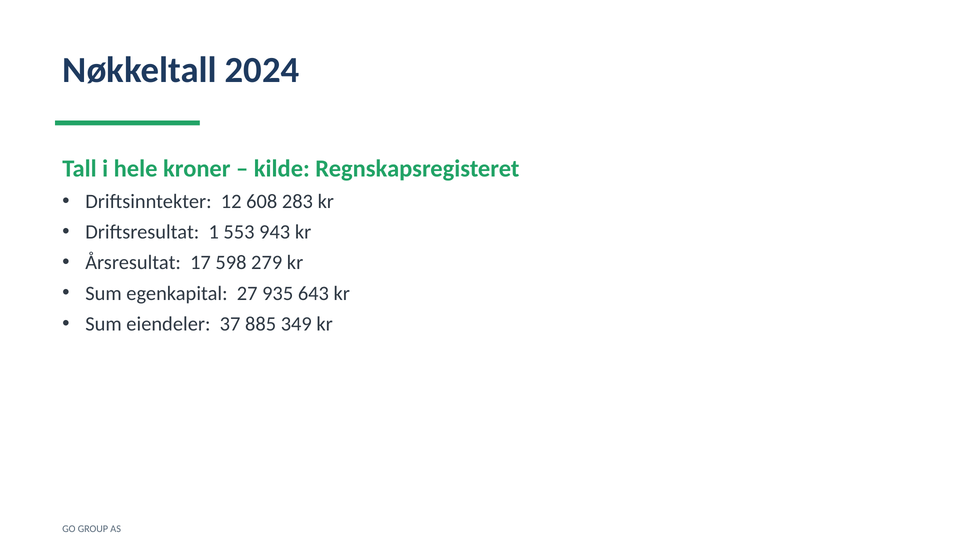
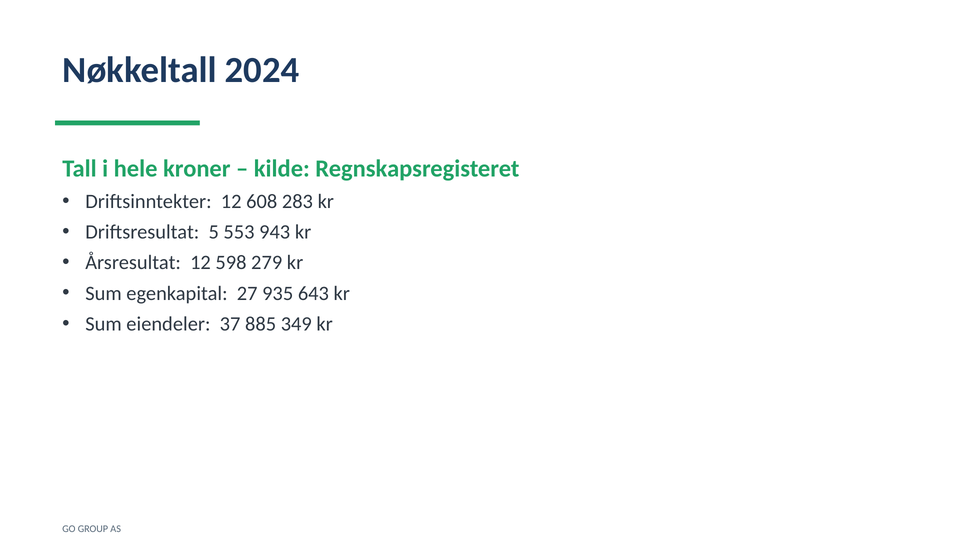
1: 1 -> 5 (214, 232)
Årsresultat 17: 17 -> 12 (200, 263)
